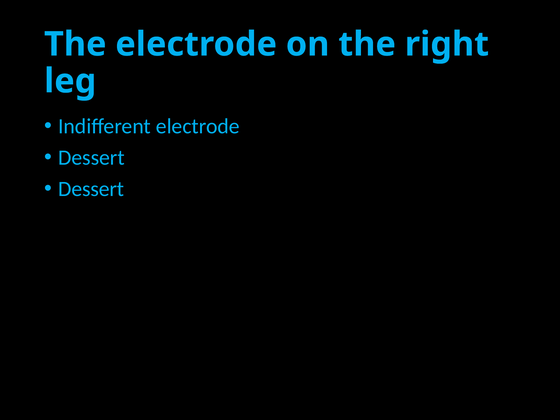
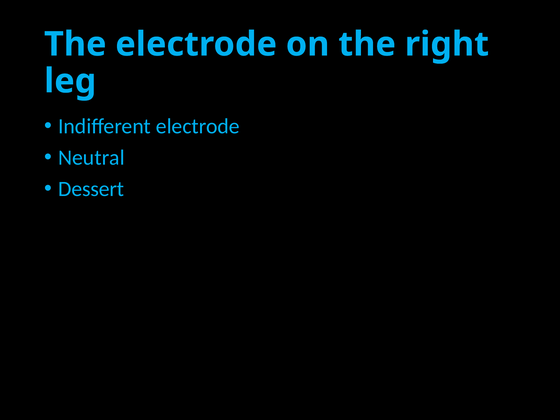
Dessert: Dessert -> Neutral (91, 158)
